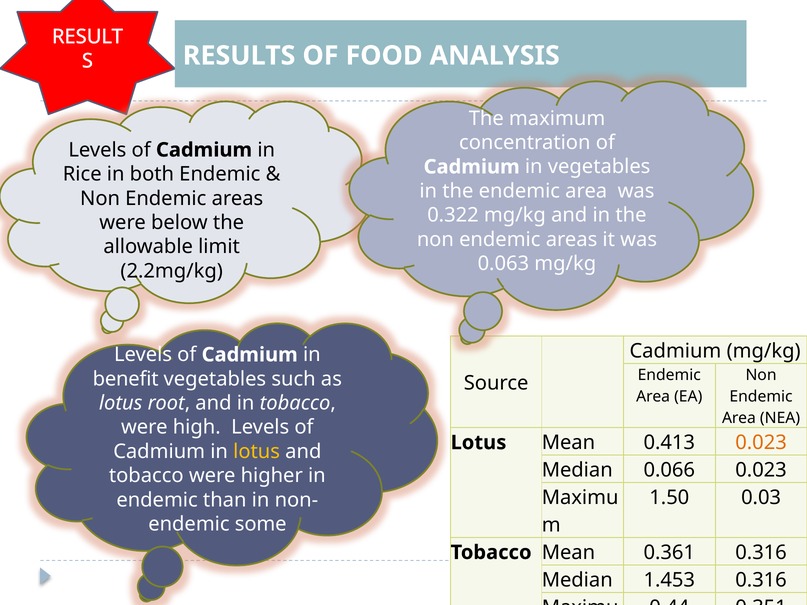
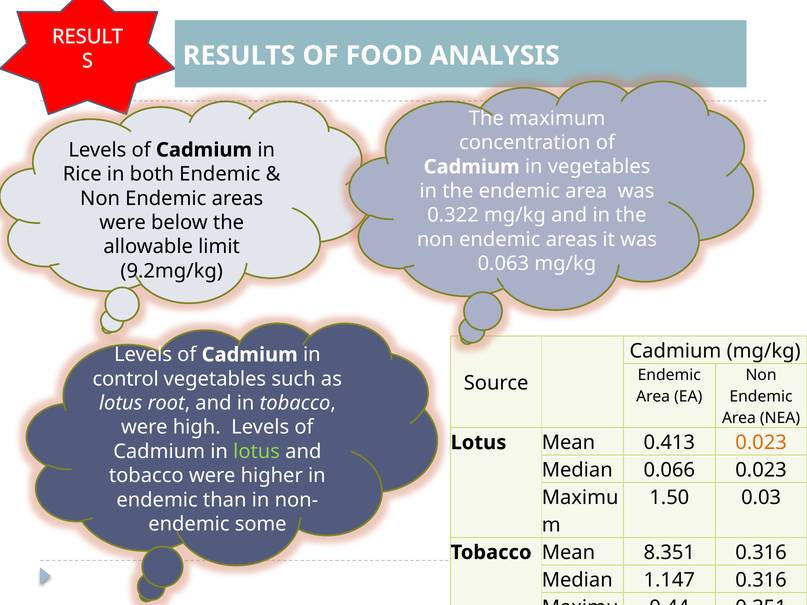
2.2mg/kg: 2.2mg/kg -> 9.2mg/kg (172, 271)
benefit: benefit -> control (126, 379)
lotus colour: yellow -> light green (257, 452)
0.361: 0.361 -> 8.351 (669, 553)
1.453: 1.453 -> 1.147 (669, 580)
